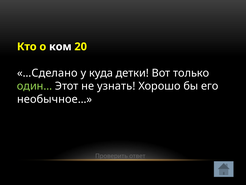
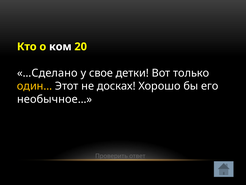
куда: куда -> свое (101, 73)
один… colour: light green -> yellow (35, 86)
узнать: узнать -> досках (116, 86)
